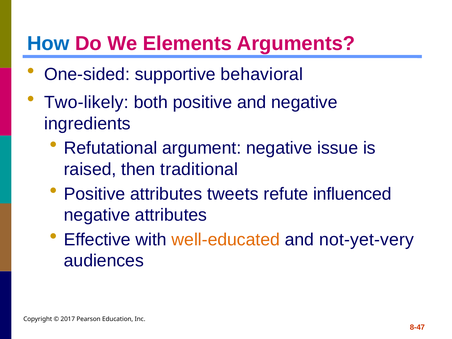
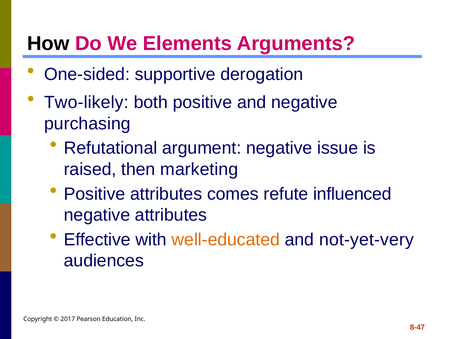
How colour: blue -> black (48, 44)
behavioral: behavioral -> derogation (262, 74)
ingredients: ingredients -> purchasing (87, 124)
traditional: traditional -> marketing (199, 169)
tweets: tweets -> comes (233, 194)
